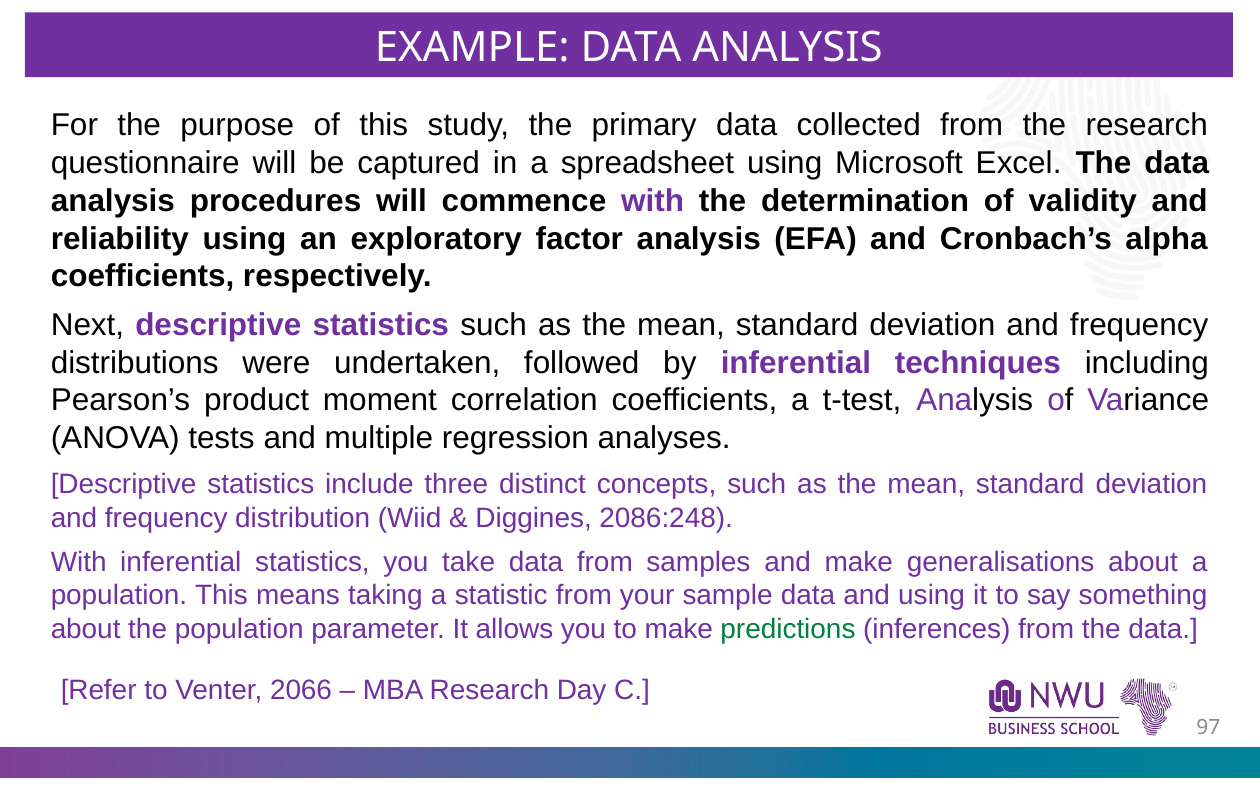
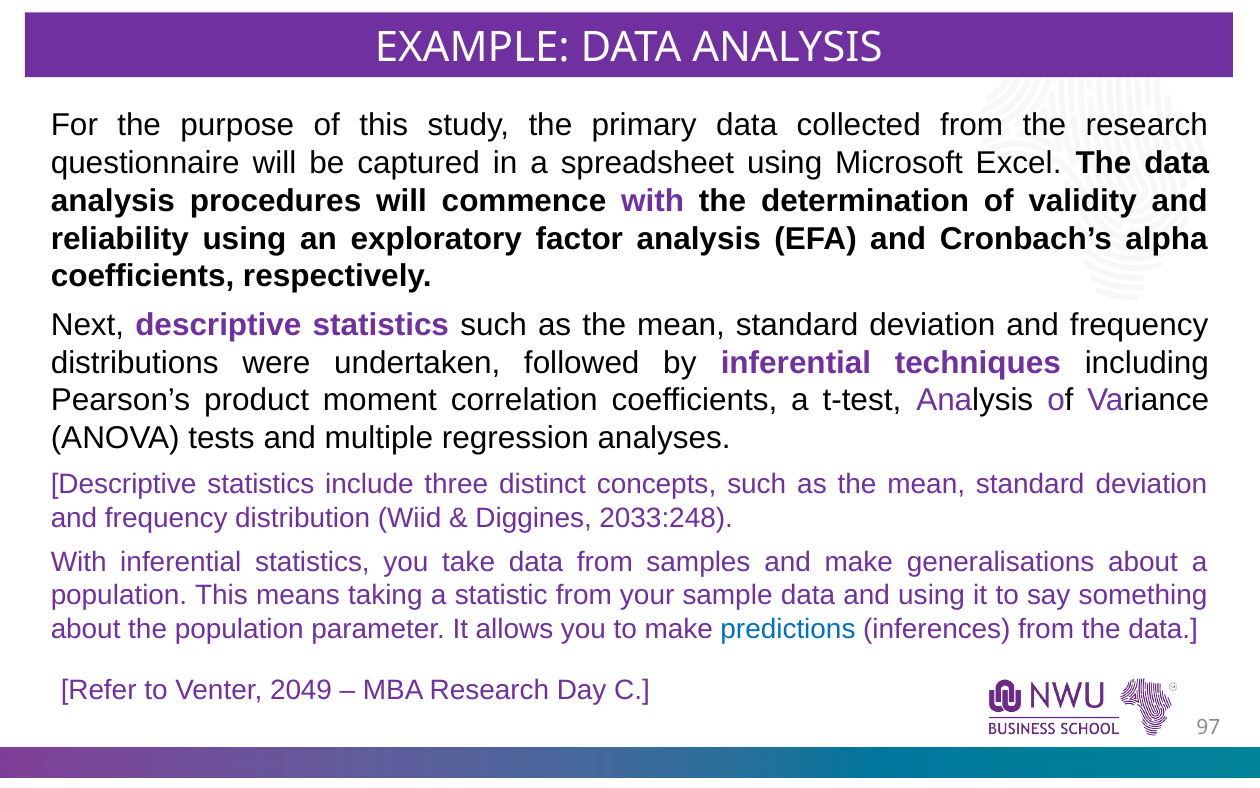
2086:248: 2086:248 -> 2033:248 (666, 518)
predictions colour: green -> blue (788, 629)
2066: 2066 -> 2049 (301, 690)
